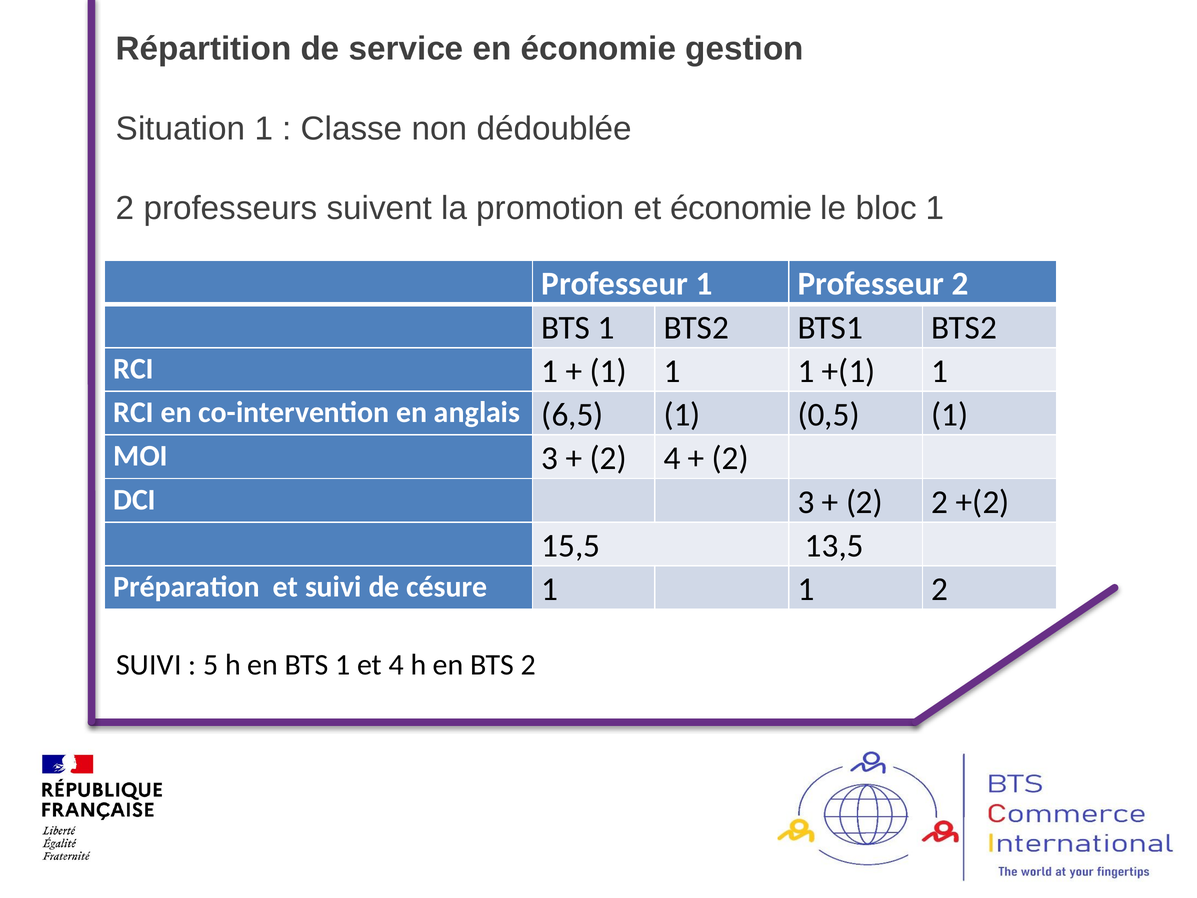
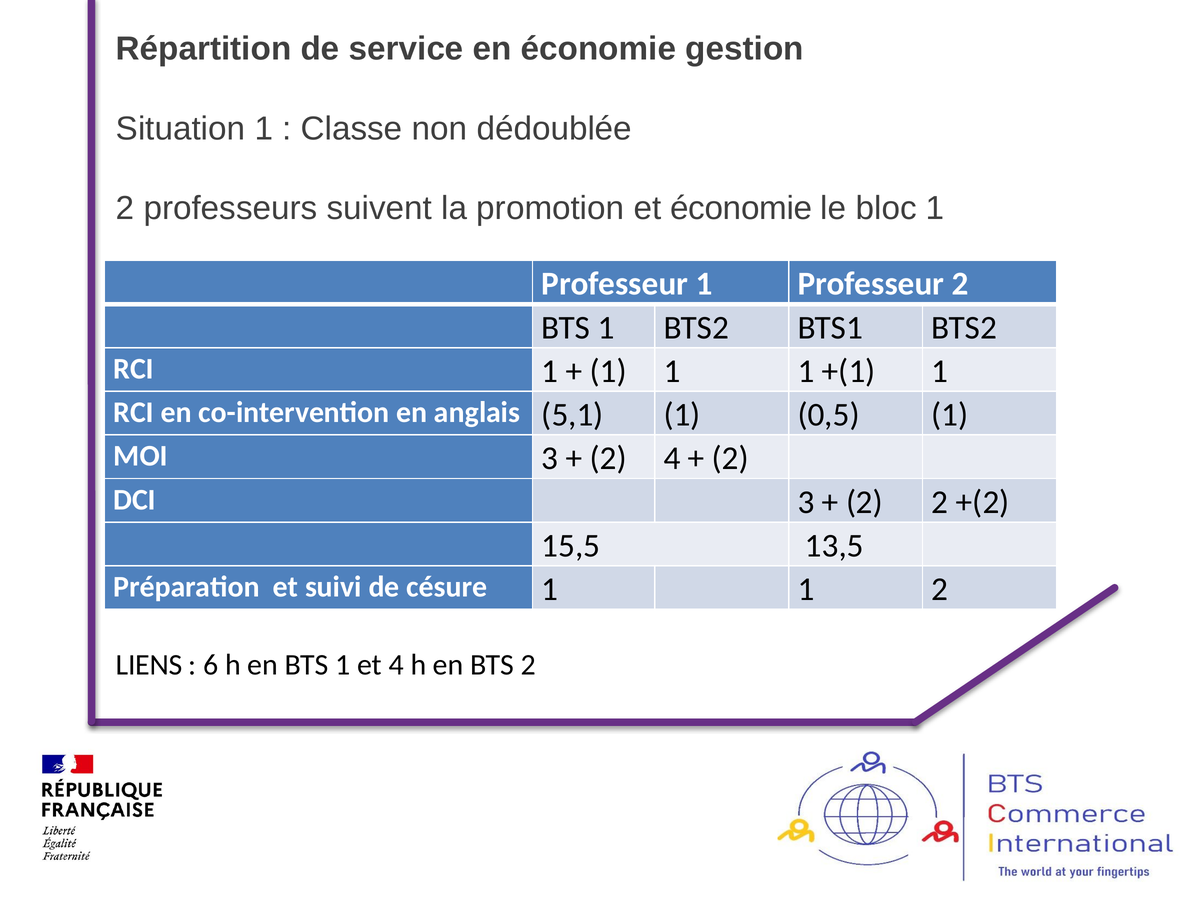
6,5: 6,5 -> 5,1 (573, 415)
SUIVI: SUIVI -> LIENS (149, 665)
5: 5 -> 6 (211, 665)
